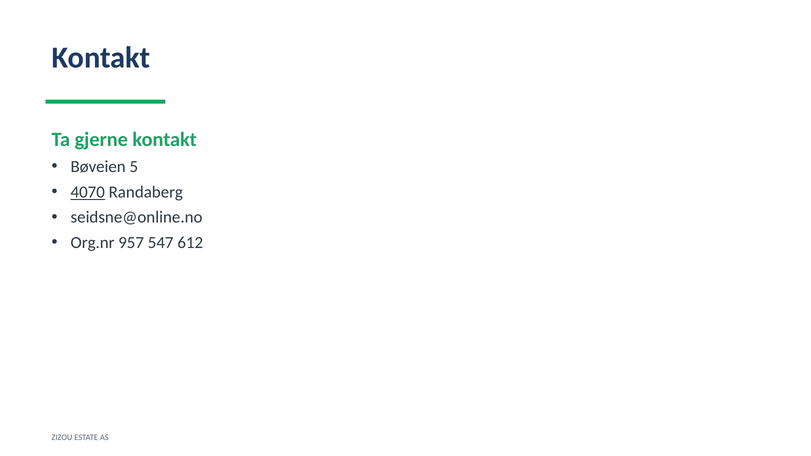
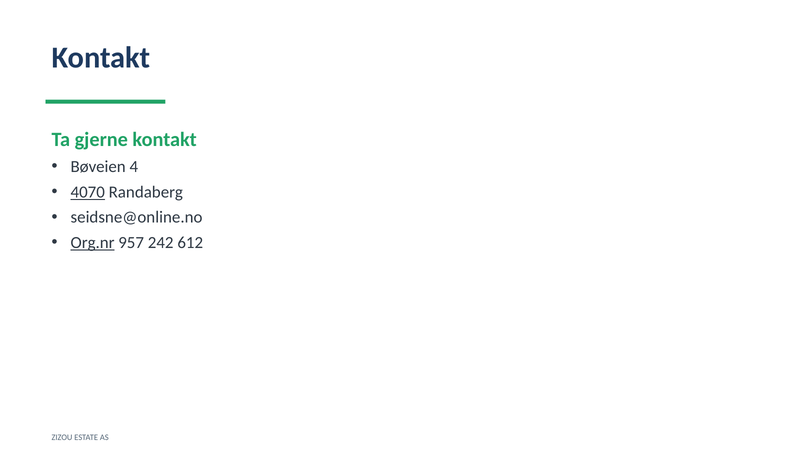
5: 5 -> 4 (134, 167)
Org.nr underline: none -> present (93, 243)
547: 547 -> 242 (161, 243)
